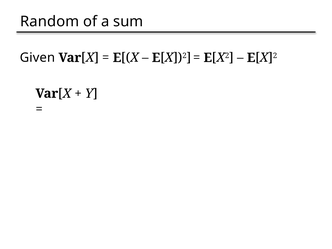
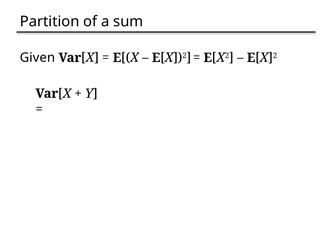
Random: Random -> Partition (50, 21)
